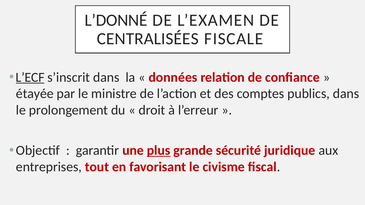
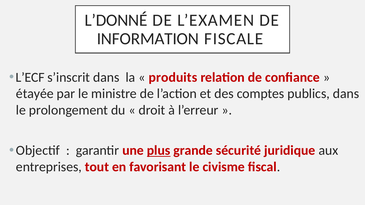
CENTRALISÉES: CENTRALISÉES -> INFORMATION (148, 39)
L’ECF underline: present -> none (30, 77)
données: données -> produits (173, 77)
